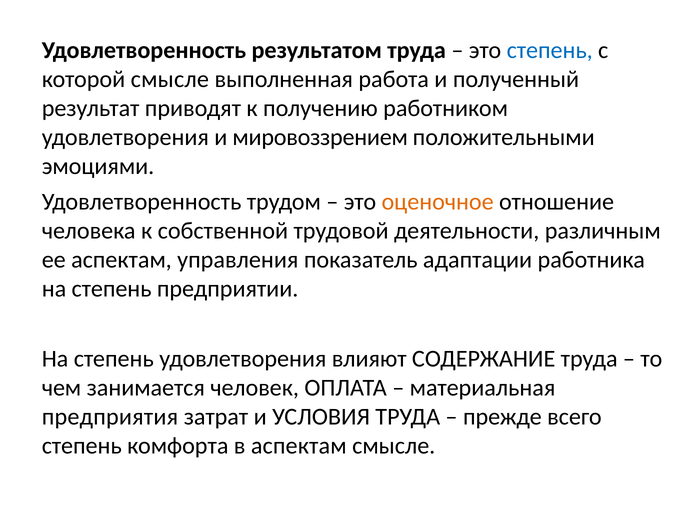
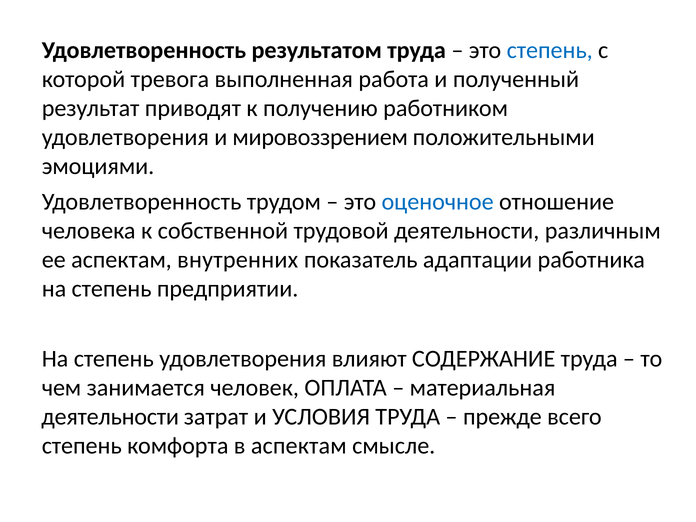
которой смысле: смысле -> тревога (170, 79)
оценочное colour: orange -> blue (438, 202)
управления: управления -> внутренних (238, 260)
предприятия: предприятия -> деятельности (110, 417)
